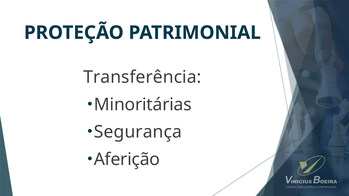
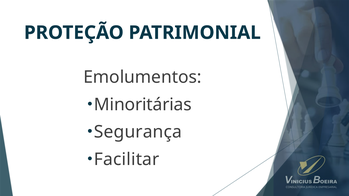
Transferência: Transferência -> Emolumentos (142, 77)
Aferição: Aferição -> Facilitar (127, 160)
